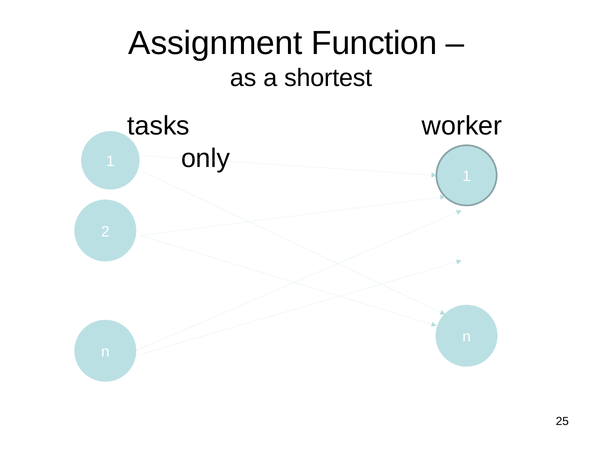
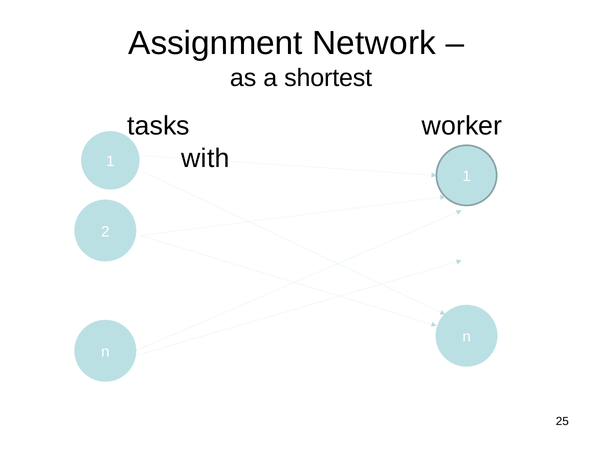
Function: Function -> Network (374, 43)
only: only -> with (205, 158)
